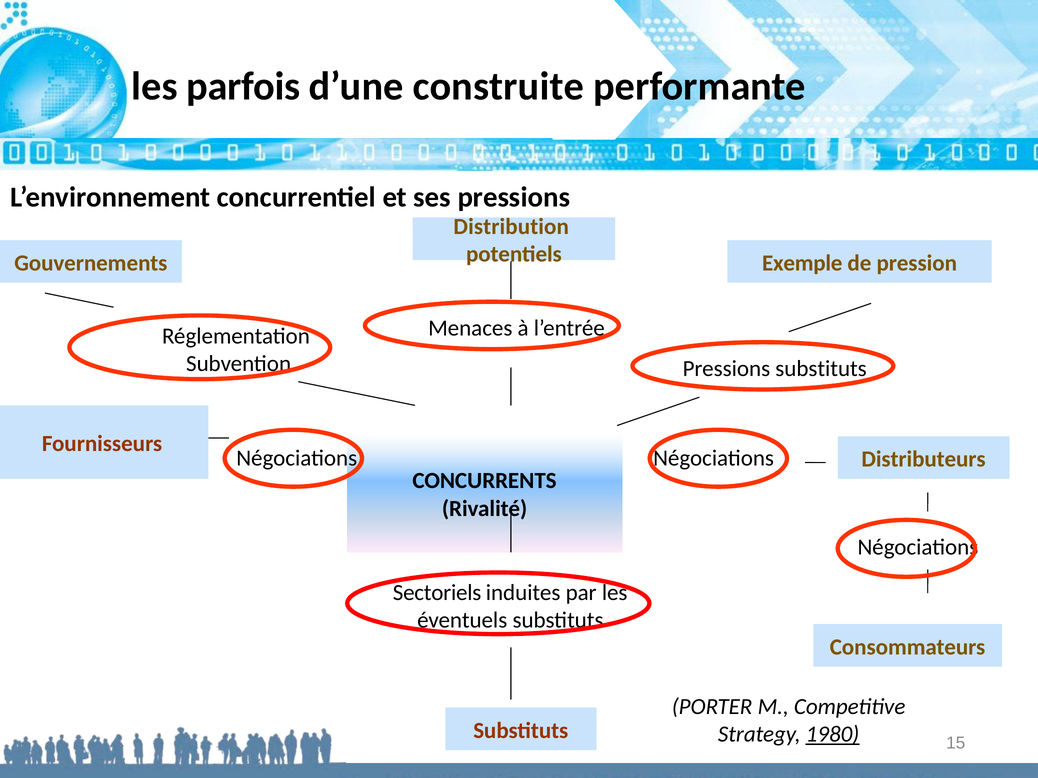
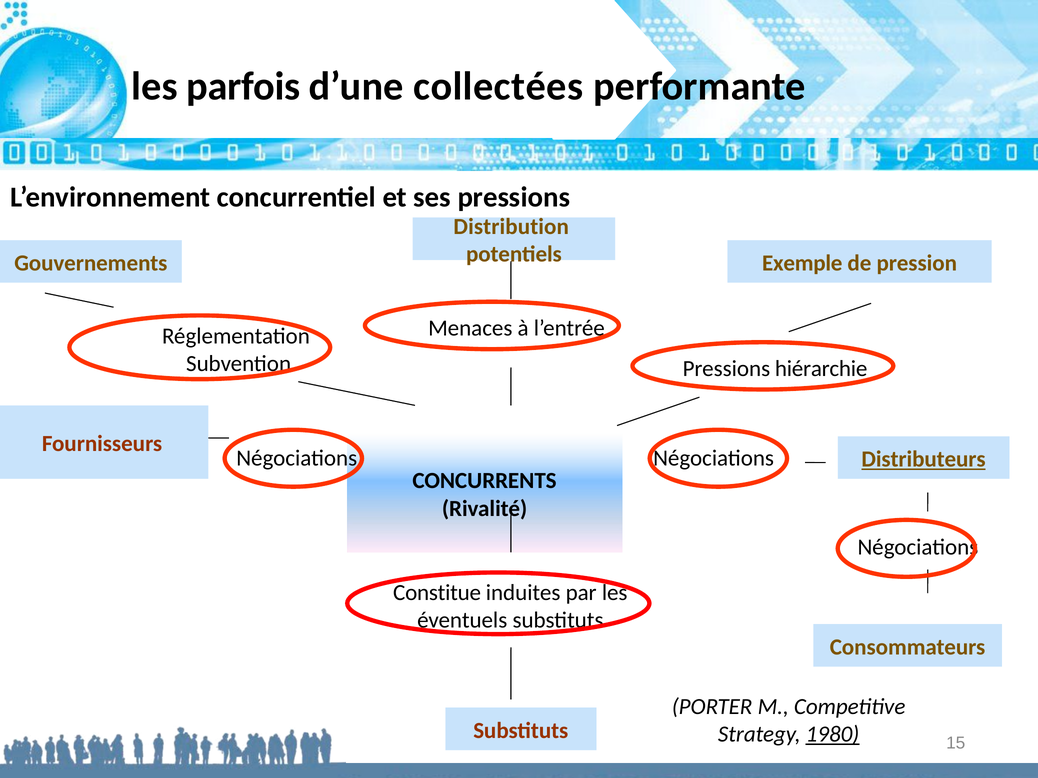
construite: construite -> collectées (498, 87)
Pressions substituts: substituts -> hiérarchie (821, 369)
Distributeurs underline: none -> present (924, 459)
Sectoriels: Sectoriels -> Constitue (437, 593)
